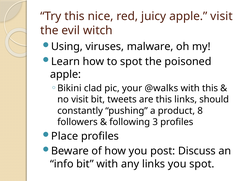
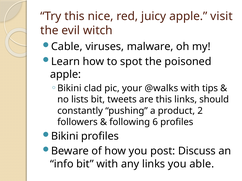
Using: Using -> Cable (67, 47)
with this: this -> tips (210, 88)
no visit: visit -> lists (80, 100)
8: 8 -> 2 (200, 111)
3: 3 -> 6 (155, 122)
Place: Place -> Bikini (65, 137)
you spot: spot -> able (202, 164)
